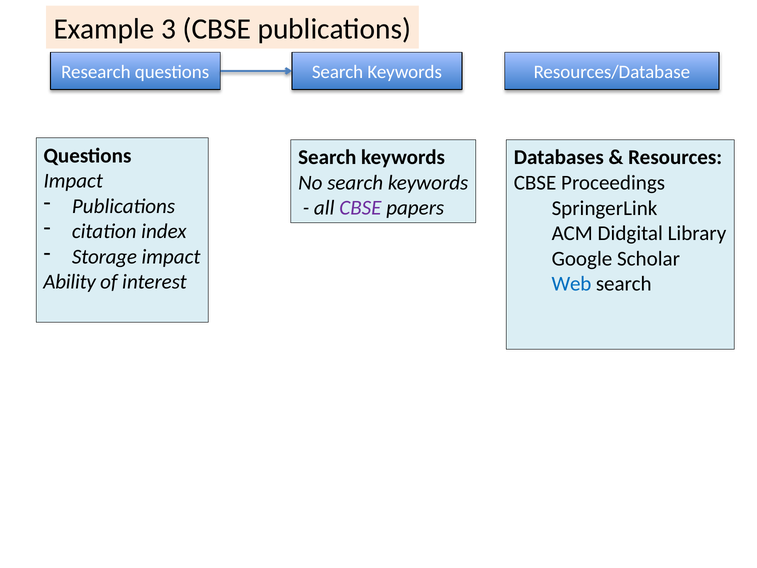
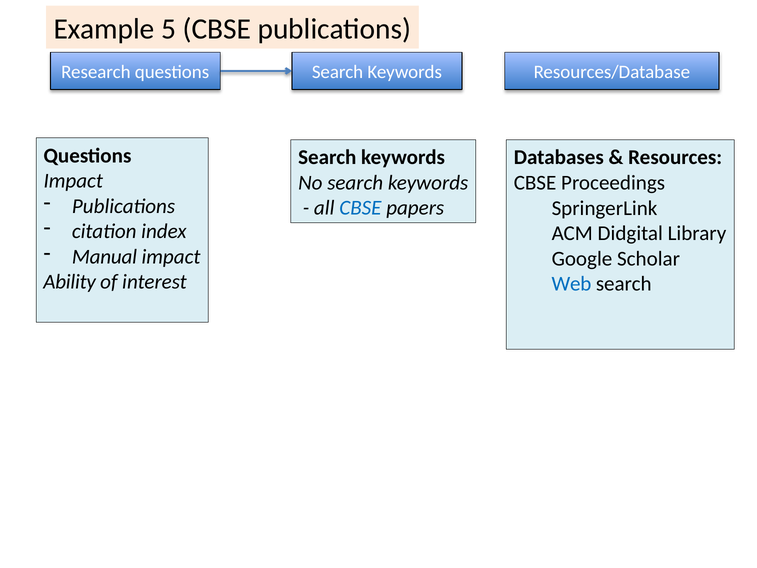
3: 3 -> 5 (168, 29)
CBSE colour: purple -> blue (360, 208)
Storage: Storage -> Manual (104, 257)
